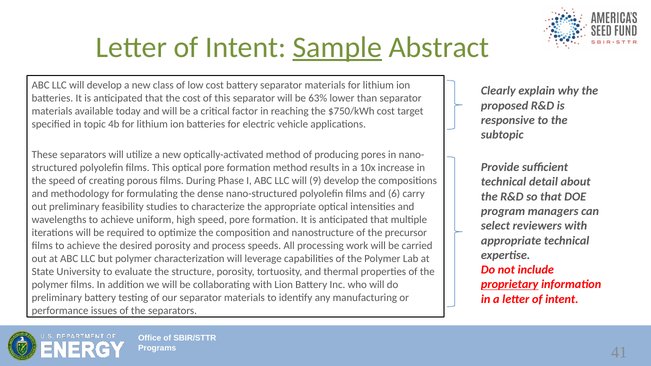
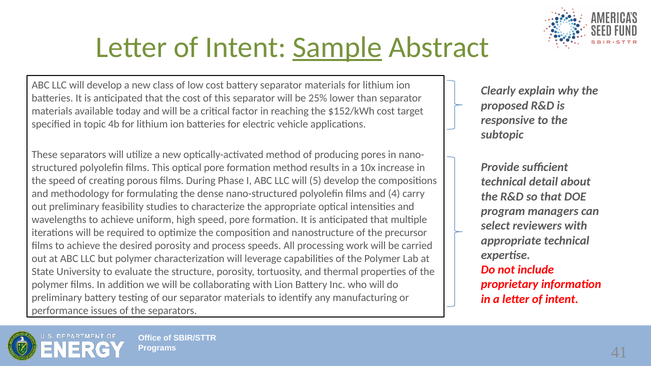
63%: 63% -> 25% (318, 98)
$750/kWh: $750/kWh -> $152/kWh (351, 111)
9: 9 -> 5 (315, 181)
6: 6 -> 4 (394, 194)
proprietary underline: present -> none (510, 285)
